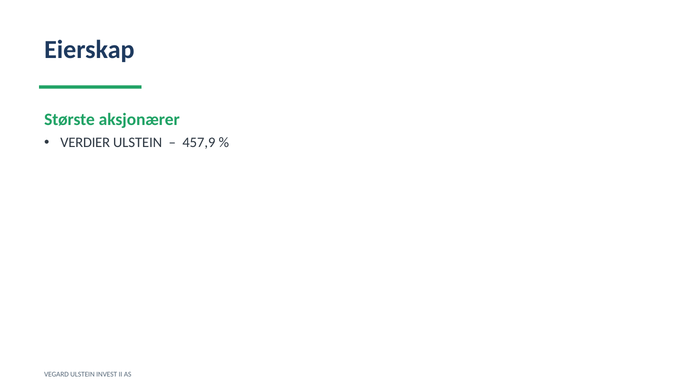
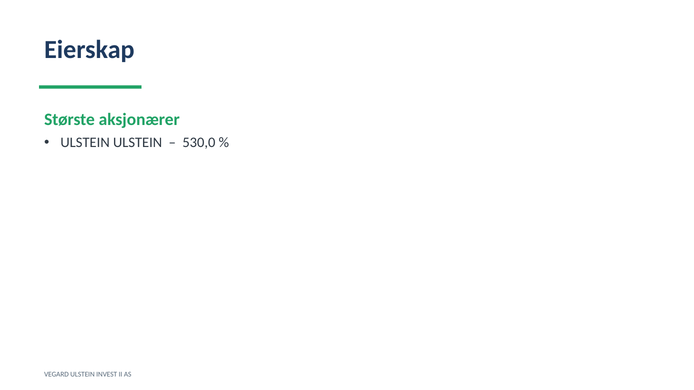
VERDIER: VERDIER -> ULSTEIN (85, 143)
457,9: 457,9 -> 530,0 (199, 143)
